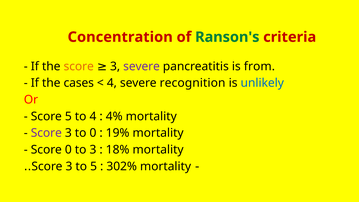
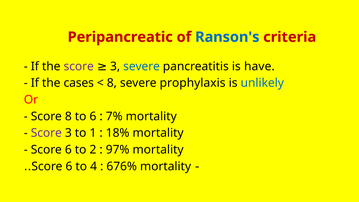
Concentration: Concentration -> Peripancreatic (120, 37)
Ranson's colour: green -> blue (227, 37)
score colour: orange -> purple (79, 66)
severe colour: purple -> blue (142, 66)
from: from -> have (259, 66)
4: 4 -> 8 (112, 83)
recognition: recognition -> prophylaxis (193, 83)
Score 5: 5 -> 8 (68, 116)
to 4: 4 -> 6 (93, 116)
4%: 4% -> 7% (114, 116)
to 0: 0 -> 1 (93, 133)
19%: 19% -> 18% (118, 133)
0: 0 -> 6 (68, 150)
to 3: 3 -> 2 (93, 150)
18%: 18% -> 97% (118, 150)
3: 3 -> 6 (69, 166)
to 5: 5 -> 4 (94, 166)
302%: 302% -> 676% (122, 166)
